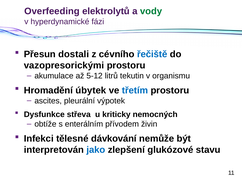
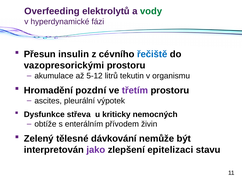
dostali: dostali -> insulin (74, 54)
úbytek: úbytek -> pozdní (91, 91)
třetím colour: blue -> purple (135, 91)
Infekci: Infekci -> Zelený (39, 139)
jako colour: blue -> purple (96, 150)
glukózové: glukózové -> epitelizaci (170, 150)
